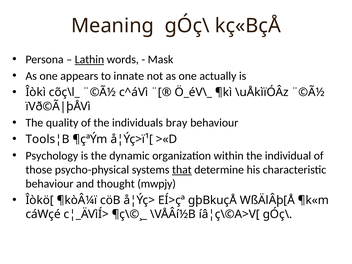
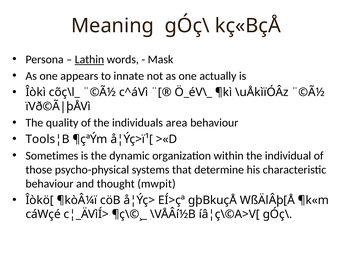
bray: bray -> area (177, 123)
Psychology: Psychology -> Sometimes (52, 156)
that underline: present -> none (182, 170)
mwpjy: mwpjy -> mwpit (156, 184)
